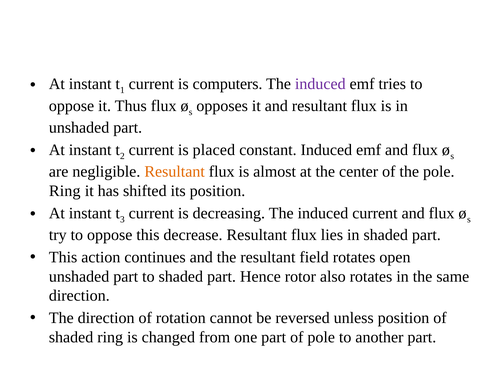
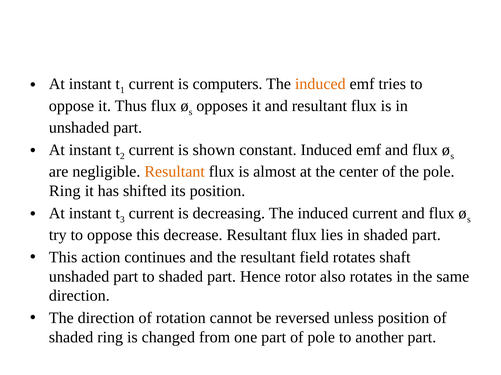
induced colour: purple -> orange (320, 84)
placed: placed -> shown (214, 150)
open: open -> shaft (395, 258)
